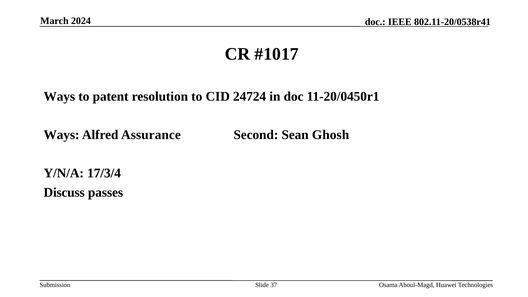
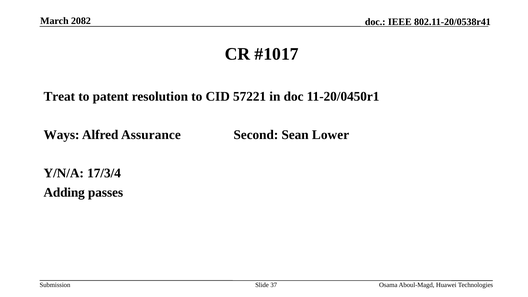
2024: 2024 -> 2082 (81, 21)
Ways: Ways -> Treat (59, 97)
24724: 24724 -> 57221 (250, 97)
Ghosh: Ghosh -> Lower (331, 135)
Discuss: Discuss -> Adding (64, 192)
